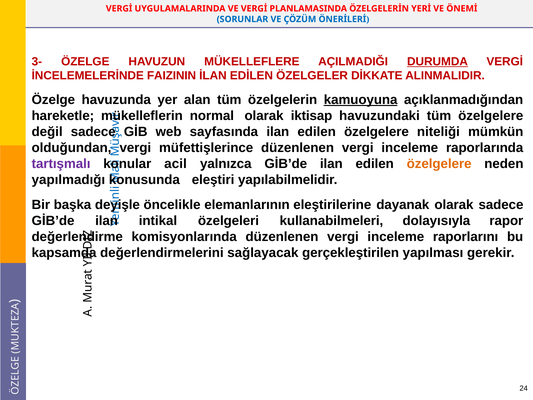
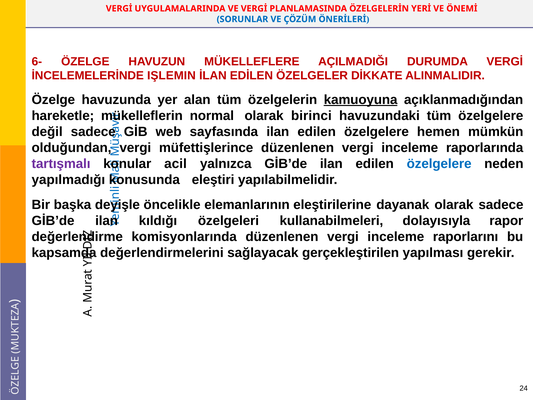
3-: 3- -> 6- (37, 61)
DURUMDA underline: present -> none (437, 61)
FAIZININ: FAIZININ -> IŞLEMIN (171, 76)
iktisap: iktisap -> birinci (311, 116)
niteliği: niteliği -> hemen (438, 132)
özelgelere colour: orange -> blue (439, 164)
intikal: intikal -> kıldığı (158, 221)
